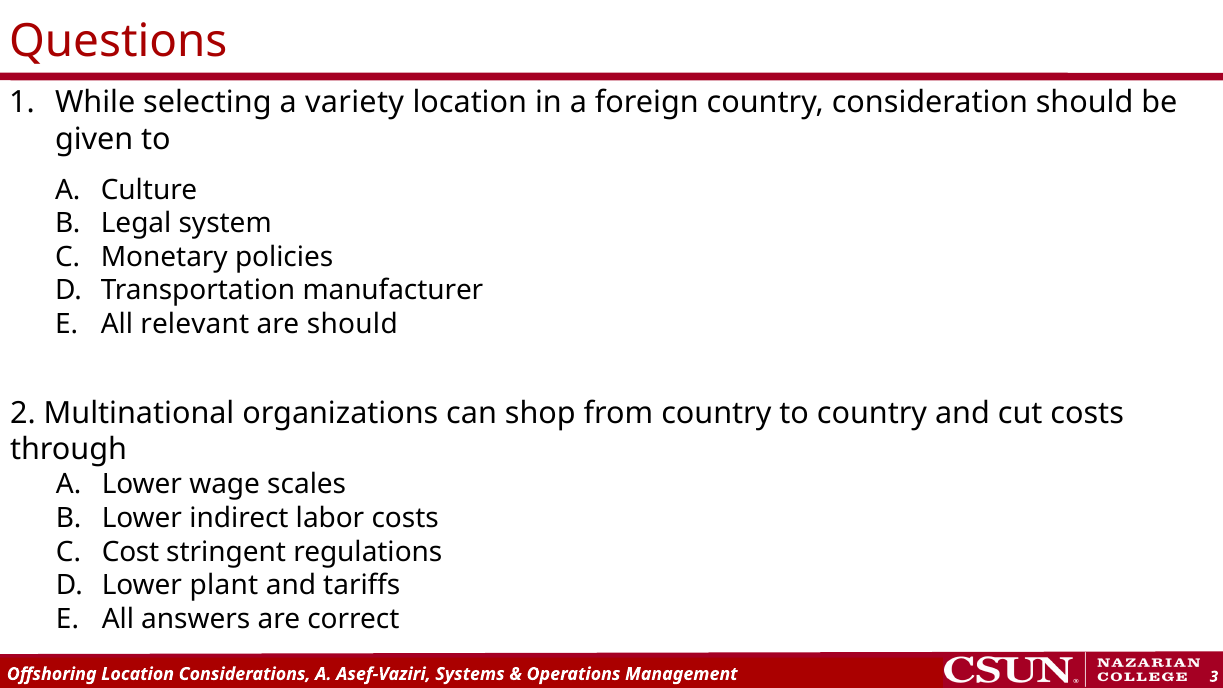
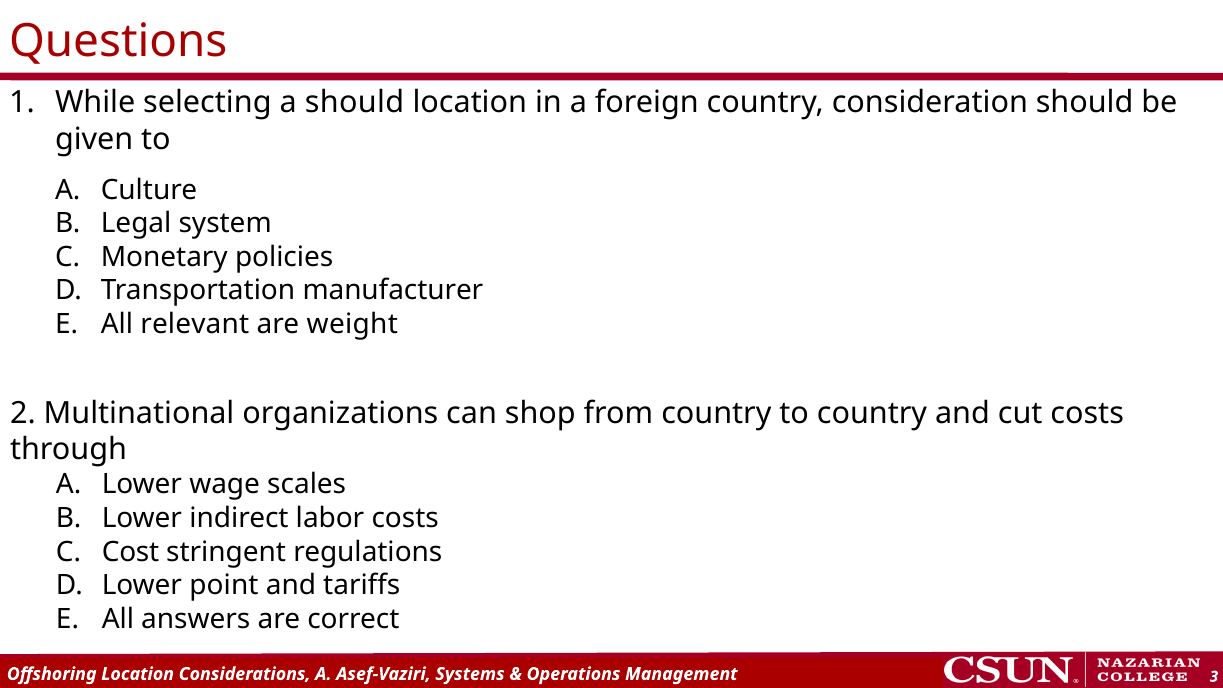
a variety: variety -> should (355, 103)
are should: should -> weight (352, 324)
plant: plant -> point (224, 585)
